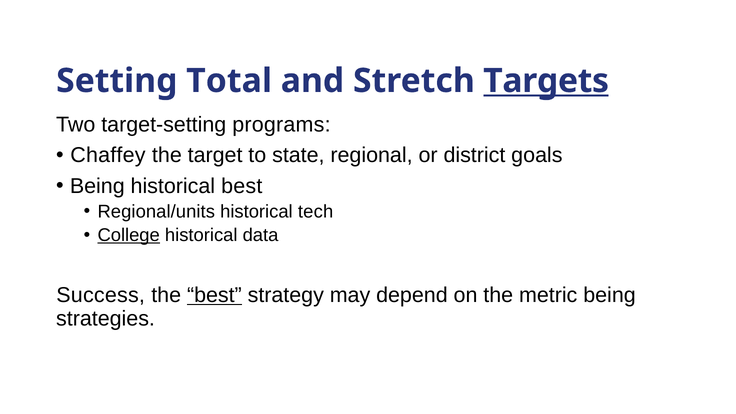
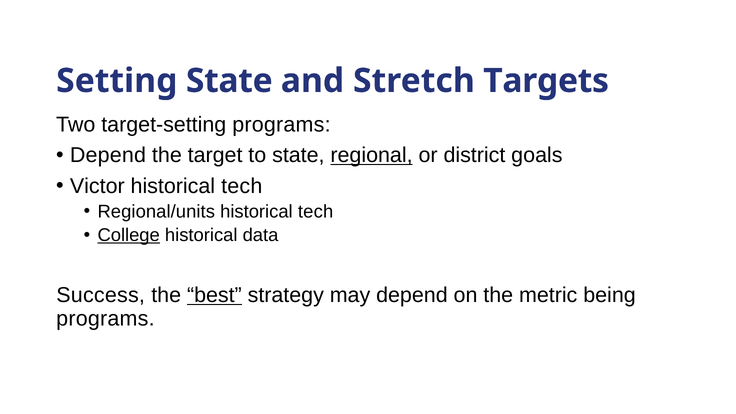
Setting Total: Total -> State (229, 81)
Targets underline: present -> none (546, 81)
Chaffey: Chaffey -> Depend (108, 155)
regional underline: none -> present (372, 155)
Being: Being -> Victor (97, 186)
best: best -> tech (242, 186)
strategies: strategies -> programs (105, 318)
